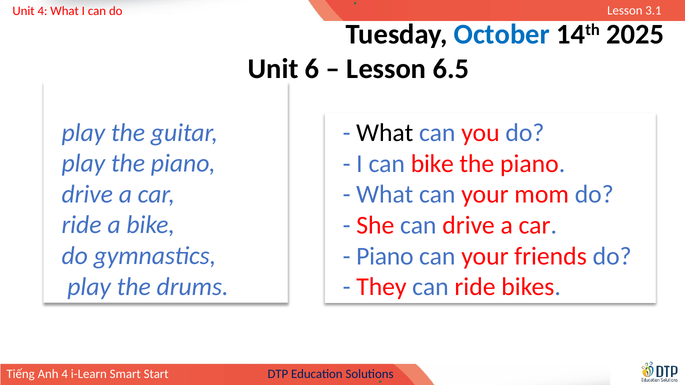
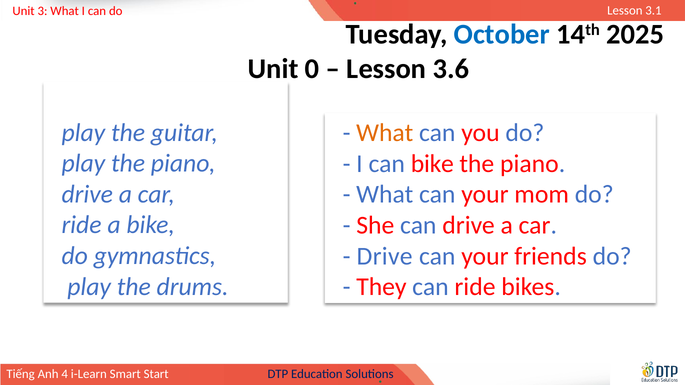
Unit 4: 4 -> 3 (42, 11)
6: 6 -> 0 (312, 69)
6.5: 6.5 -> 3.6 (451, 69)
What colour: black -> orange (385, 133)
Piano: Piano -> Drive (385, 256)
